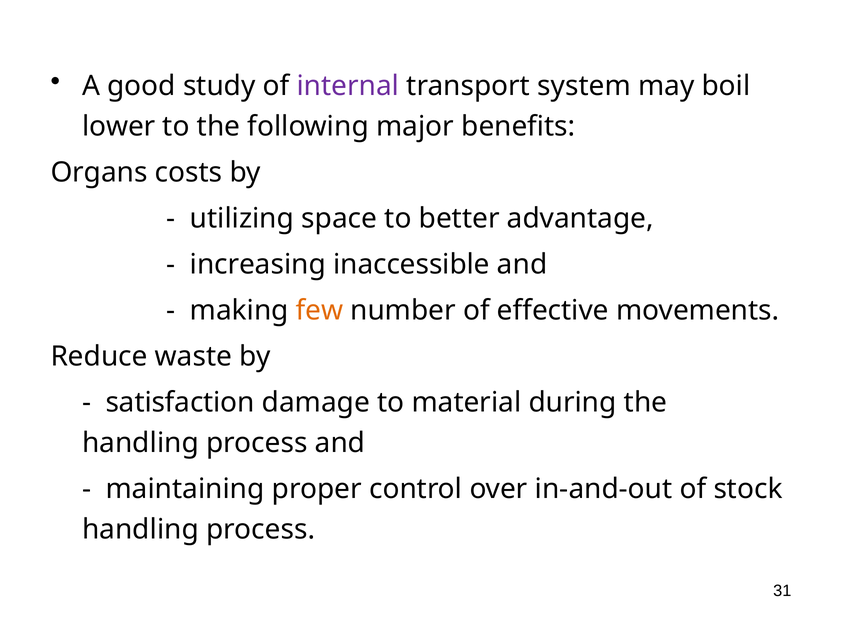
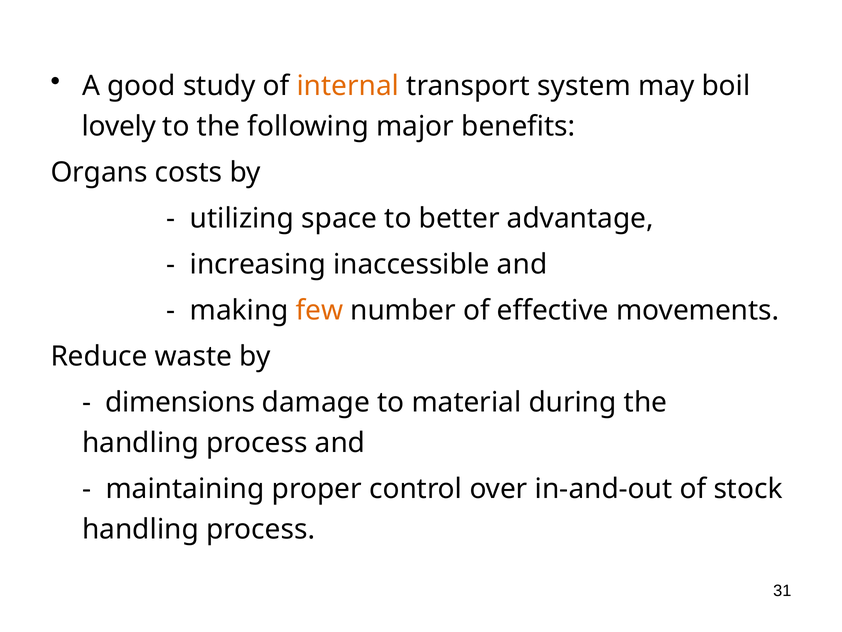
internal colour: purple -> orange (348, 86)
lower: lower -> lovely (119, 126)
satisfaction: satisfaction -> dimensions (180, 402)
